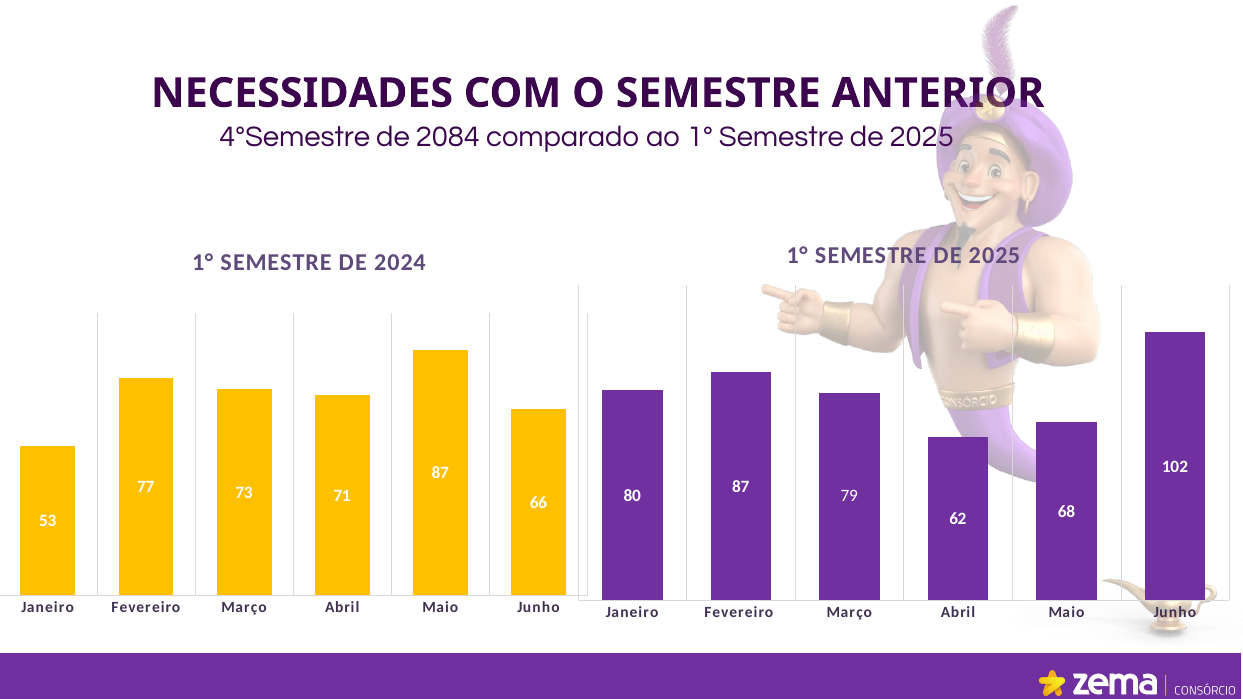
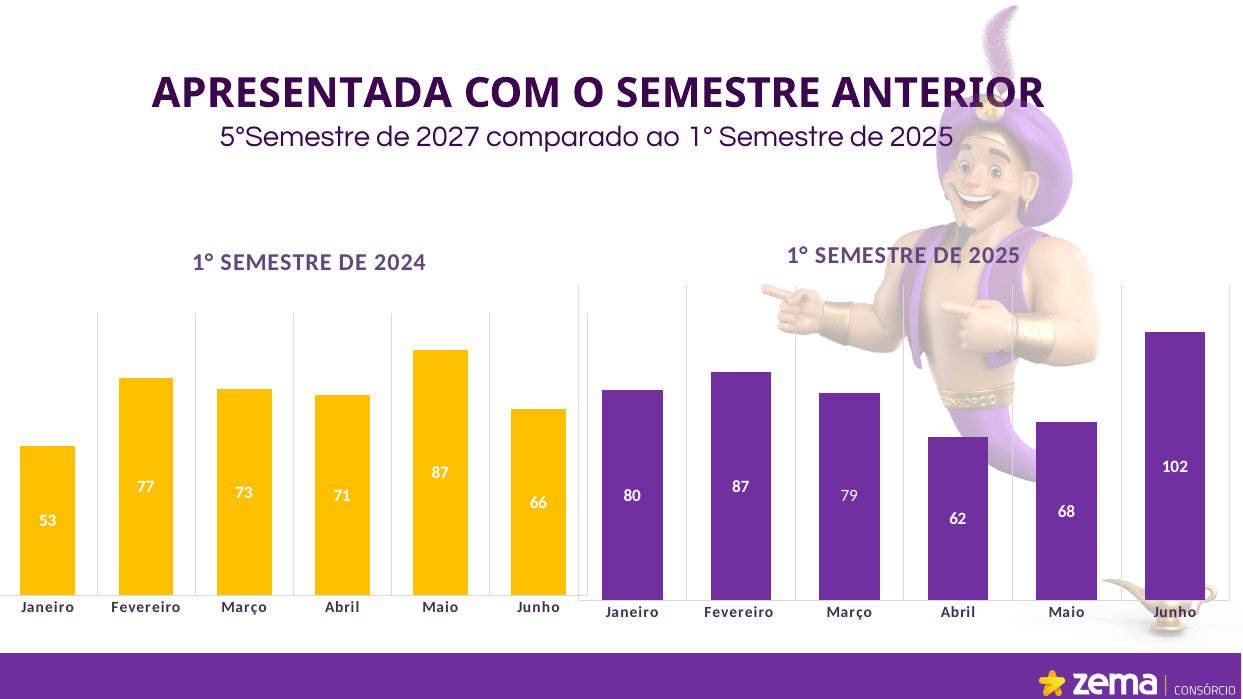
NECESSIDADES: NECESSIDADES -> APRESENTADA (302, 93)
4°Semestre: 4°Semestre -> 5°Semestre (295, 137)
2084: 2084 -> 2027 (448, 137)
